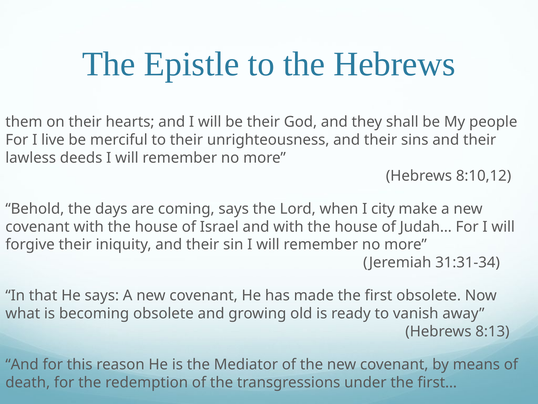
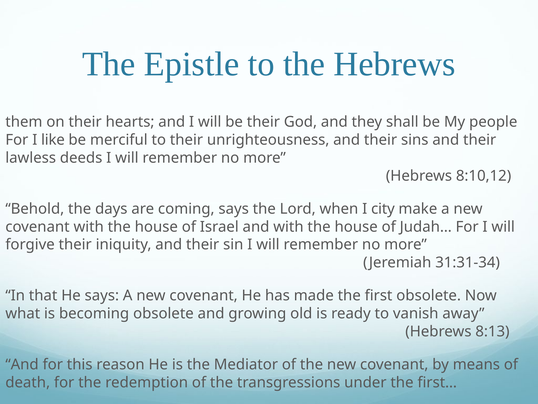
live: live -> like (53, 140)
